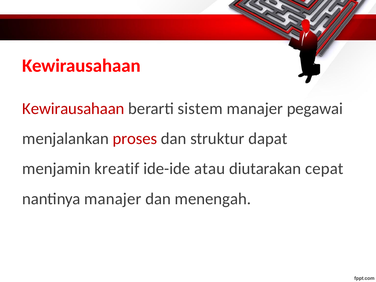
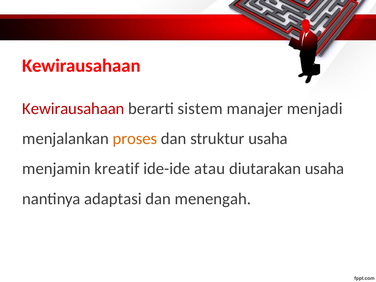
pegawai: pegawai -> menjadi (315, 109)
proses colour: red -> orange (135, 139)
struktur dapat: dapat -> usaha (268, 139)
diutarakan cepat: cepat -> usaha (325, 169)
nantinya manajer: manajer -> adaptasi (113, 199)
